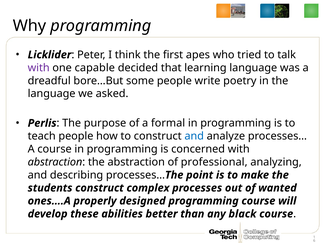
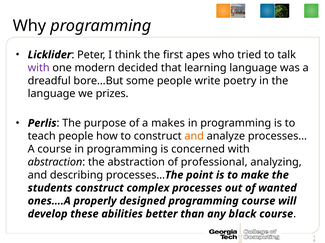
capable: capable -> modern (95, 68)
asked: asked -> prizes (112, 94)
formal: formal -> makes (168, 124)
and colour: blue -> orange (194, 137)
